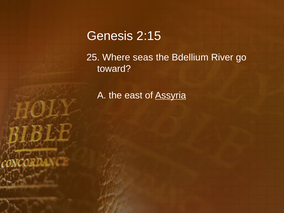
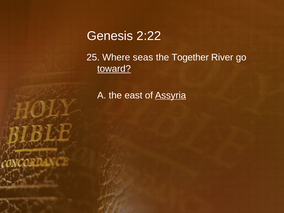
2:15: 2:15 -> 2:22 (149, 36)
Bdellium: Bdellium -> Together (190, 57)
toward underline: none -> present (114, 69)
